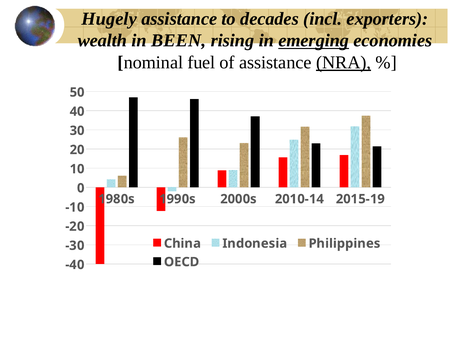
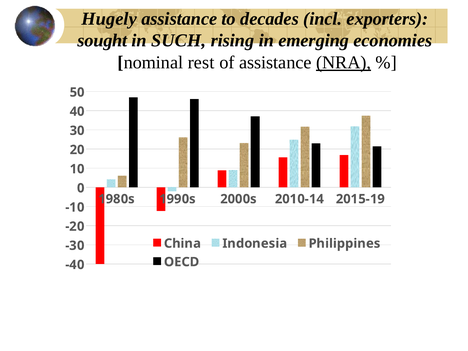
wealth: wealth -> sought (102, 41)
BEEN: BEEN -> SUCH (179, 41)
emerging underline: present -> none (314, 41)
fuel: fuel -> rest (201, 62)
